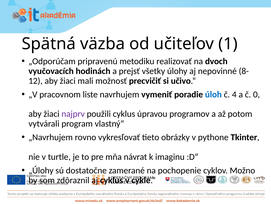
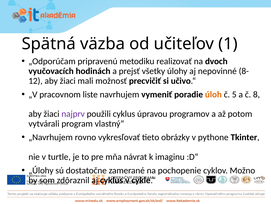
úloh colour: blue -> orange (213, 94)
4: 4 -> 5 (234, 94)
0: 0 -> 8 (256, 94)
